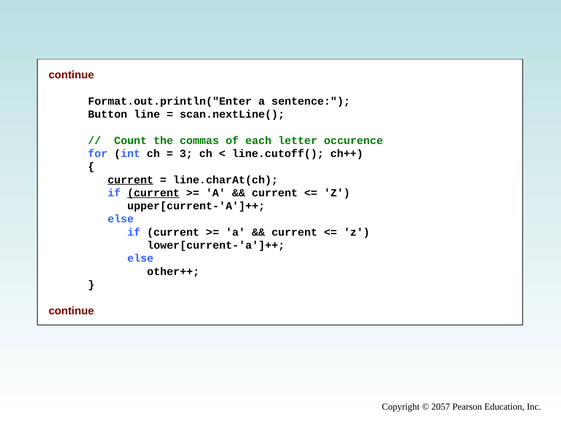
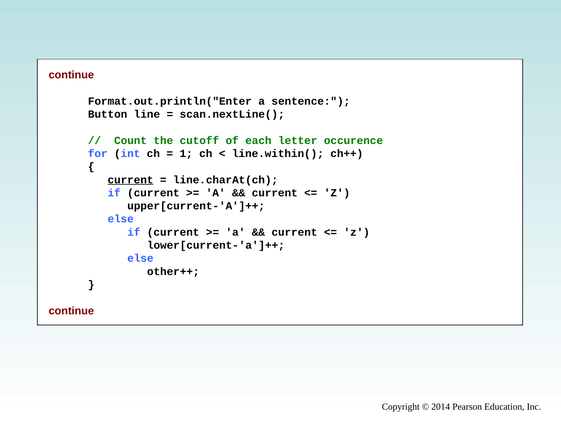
commas: commas -> cutoff (199, 140)
3: 3 -> 1 (186, 153)
line.cutoff(: line.cutoff( -> line.within( (278, 153)
current underline: present -> none (153, 193)
2057: 2057 -> 2014 (441, 406)
